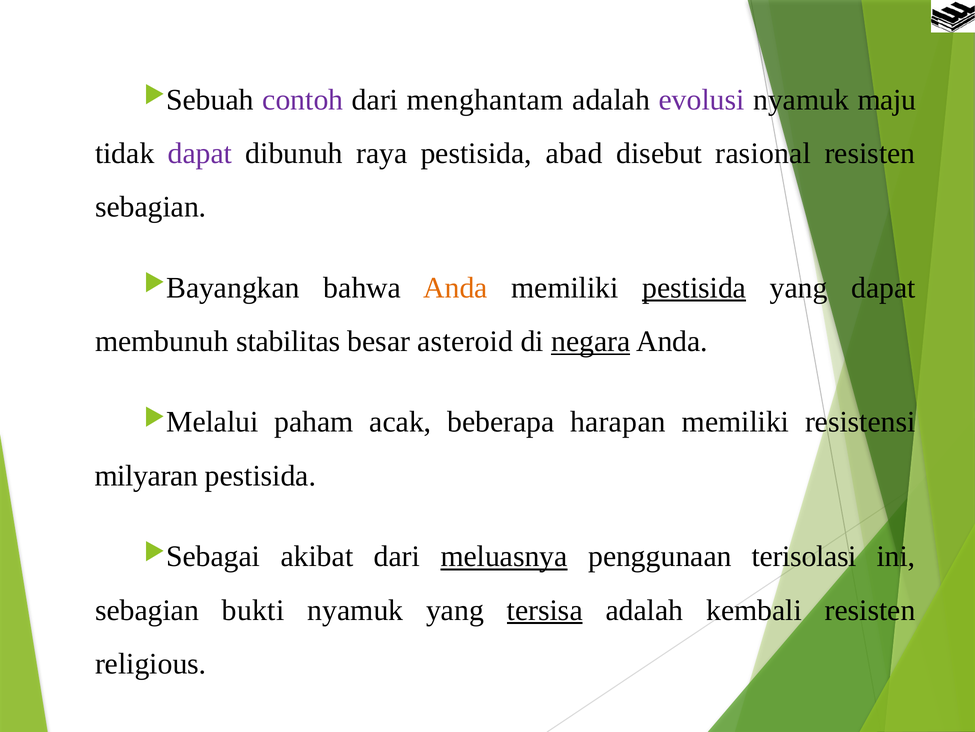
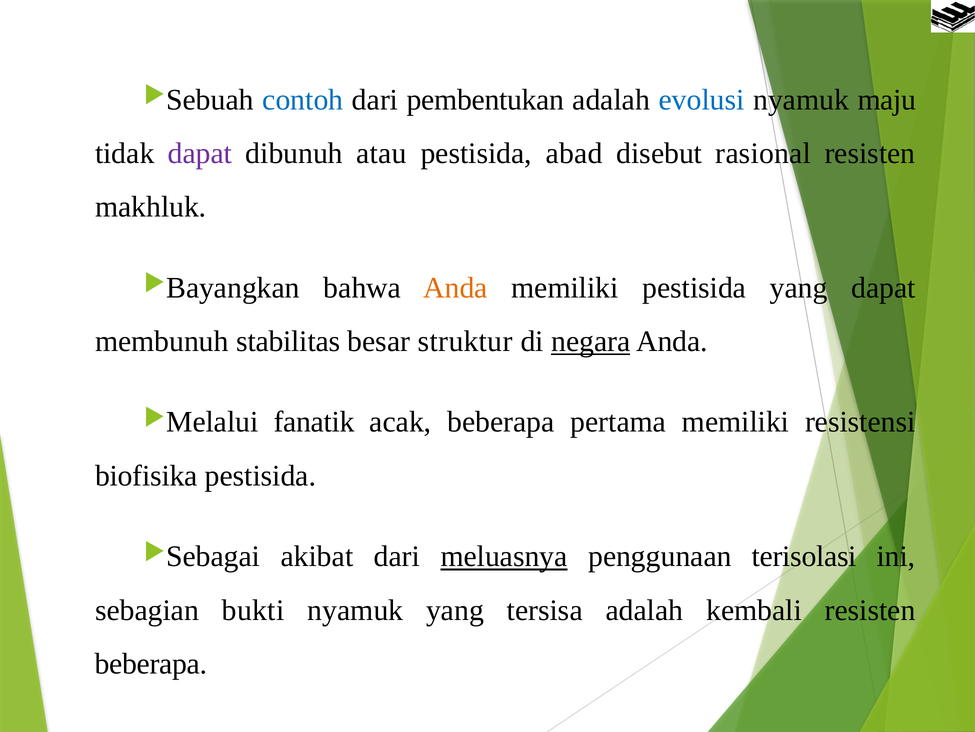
contoh colour: purple -> blue (303, 100)
menghantam: menghantam -> pembentukan (485, 100)
evolusi colour: purple -> blue (702, 100)
raya: raya -> atau (382, 153)
sebagian: sebagian -> makhluk (151, 207)
pestisida underline: present -> none (694, 287)
asteroid: asteroid -> struktur (465, 341)
paham: paham -> fanatik (314, 422)
harapan: harapan -> pertama (618, 422)
milyaran: milyaran -> biofisika (146, 475)
tersisa underline: present -> none (545, 610)
religious: religious -> beberapa (151, 663)
